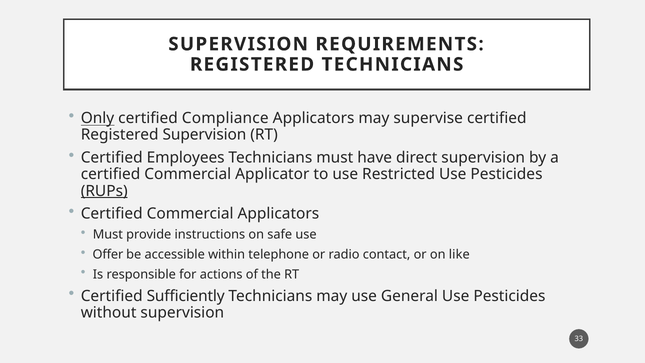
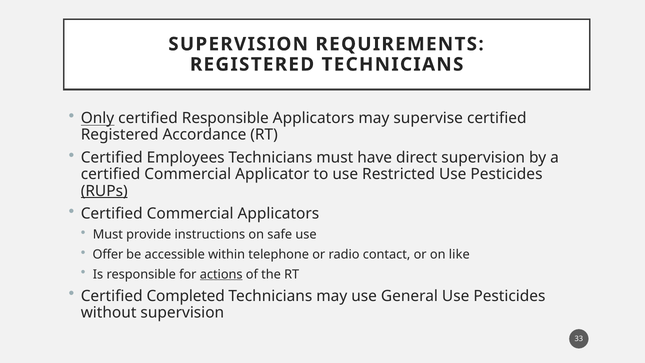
certified Compliance: Compliance -> Responsible (225, 118)
Registered Supervision: Supervision -> Accordance (204, 135)
actions underline: none -> present (221, 274)
Sufficiently: Sufficiently -> Completed (186, 296)
